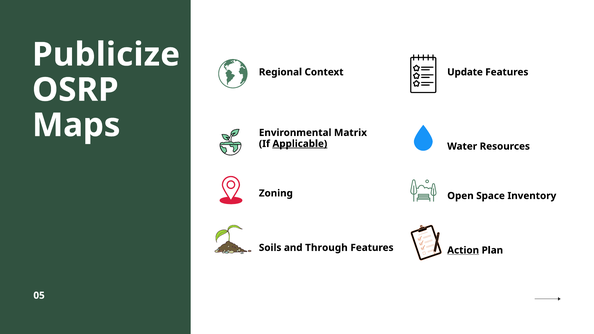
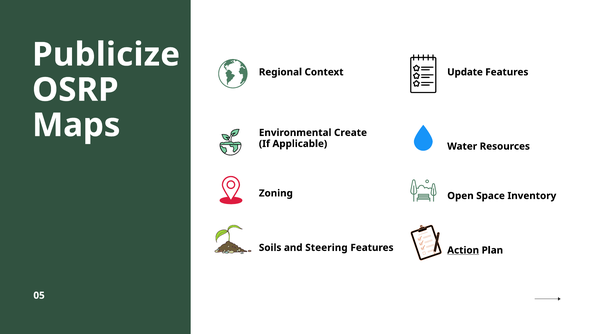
Matrix: Matrix -> Create (350, 133)
Applicable underline: present -> none (300, 144)
Through: Through -> Steering (326, 248)
